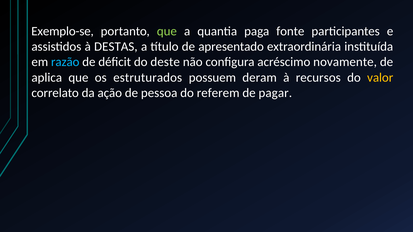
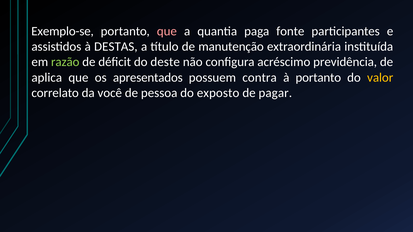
que colour: light green -> pink (167, 31)
apresentado: apresentado -> manutenção (231, 47)
razão colour: light blue -> light green (65, 62)
novamente: novamente -> previdência (345, 62)
estruturados: estruturados -> apresentados (148, 78)
deram: deram -> contra (260, 78)
à recursos: recursos -> portanto (318, 78)
ação: ação -> você (110, 93)
referem: referem -> exposto (218, 93)
